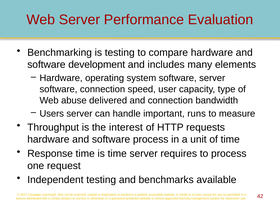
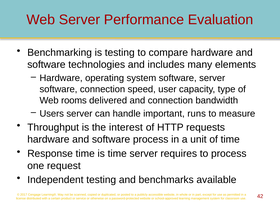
development: development -> technologies (97, 65)
abuse: abuse -> rooms (74, 101)
